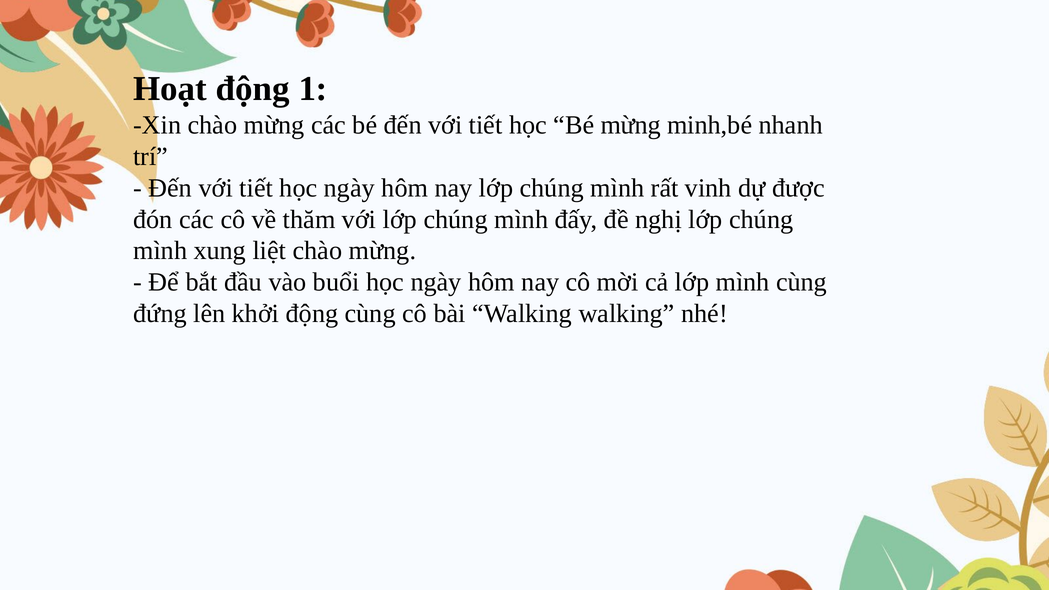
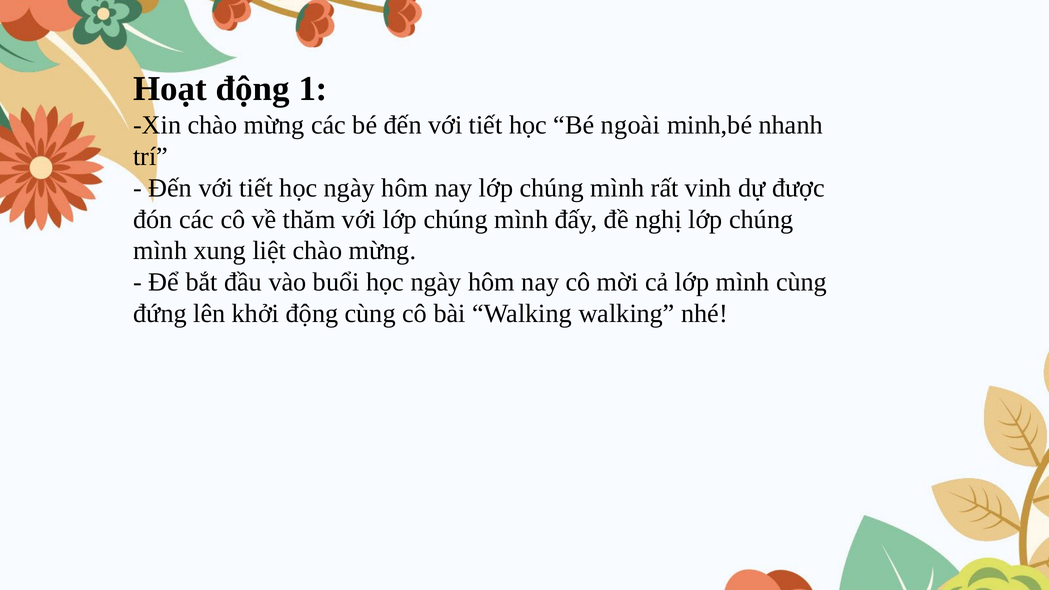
Bé mừng: mừng -> ngoài (630, 125)
